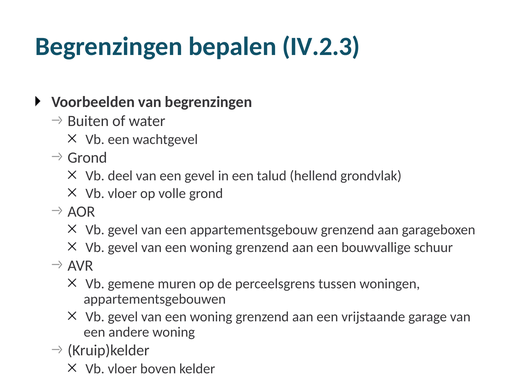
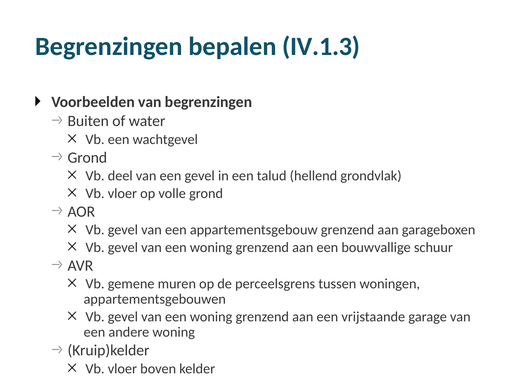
IV.2.3: IV.2.3 -> IV.1.3 (321, 46)
